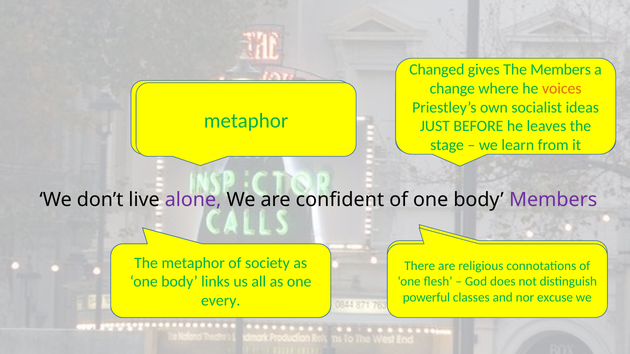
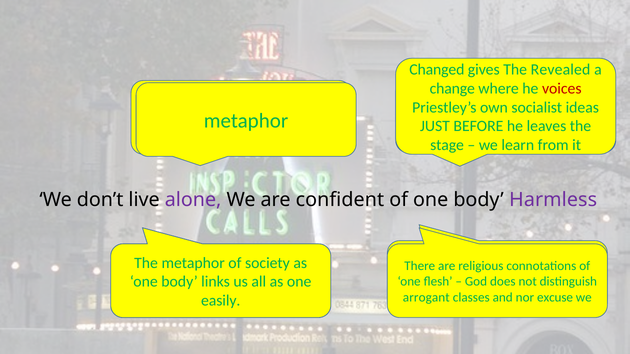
The Members: Members -> Revealed (561, 70)
voices colour: orange -> red (562, 89)
body Members: Members -> Harmless (553, 200)
powerful: powerful -> arrogant (426, 298)
every: every -> easily (221, 301)
